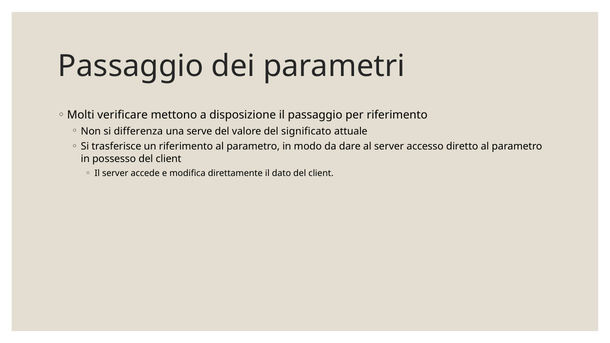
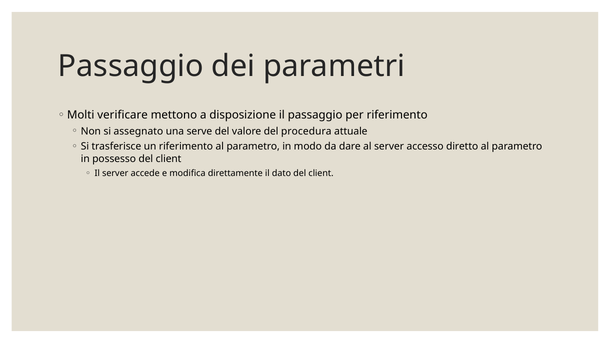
differenza: differenza -> assegnato (138, 131)
significato: significato -> procedura (306, 131)
